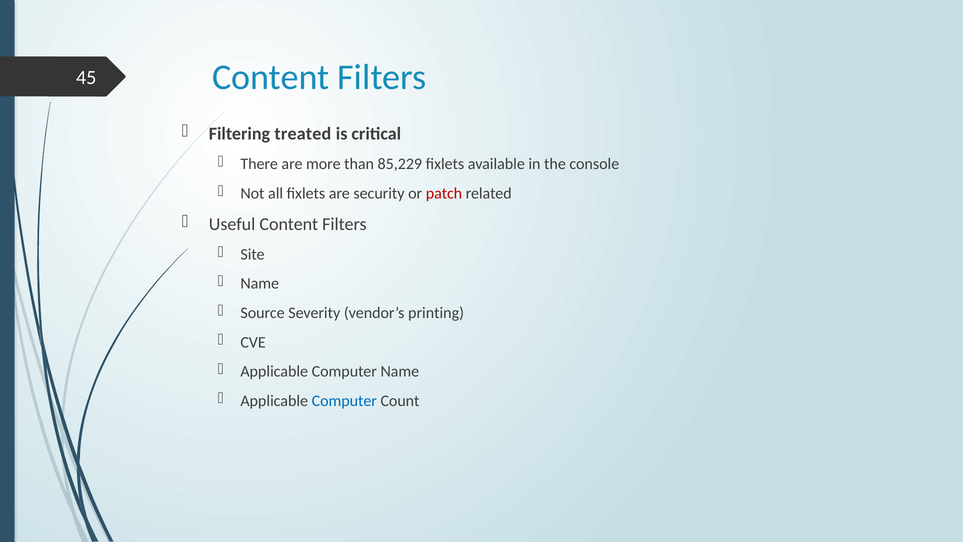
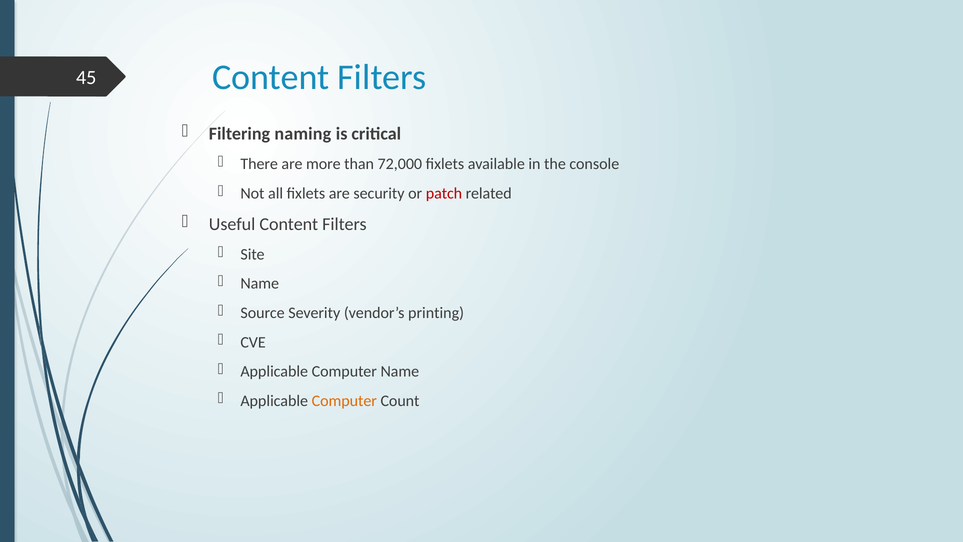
treated: treated -> naming (303, 134)
85,229: 85,229 -> 72,000 (400, 164)
Computer colour: blue -> orange (344, 401)
